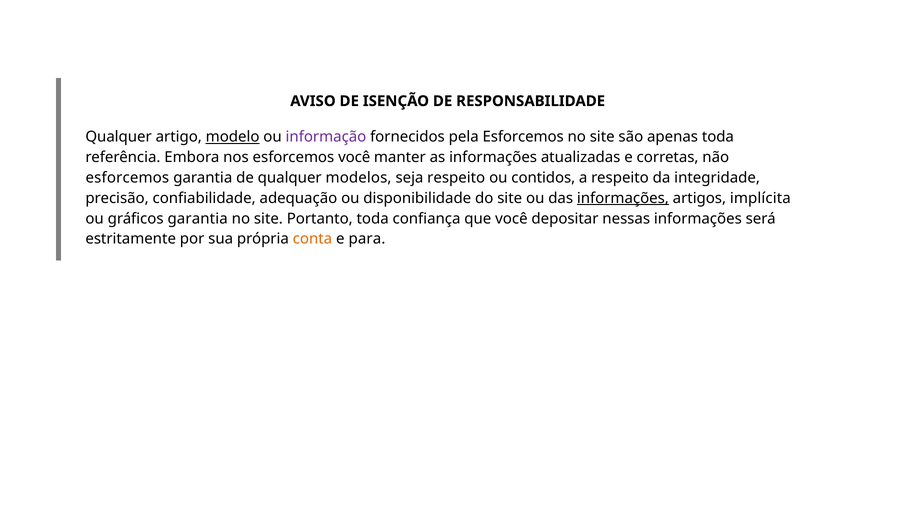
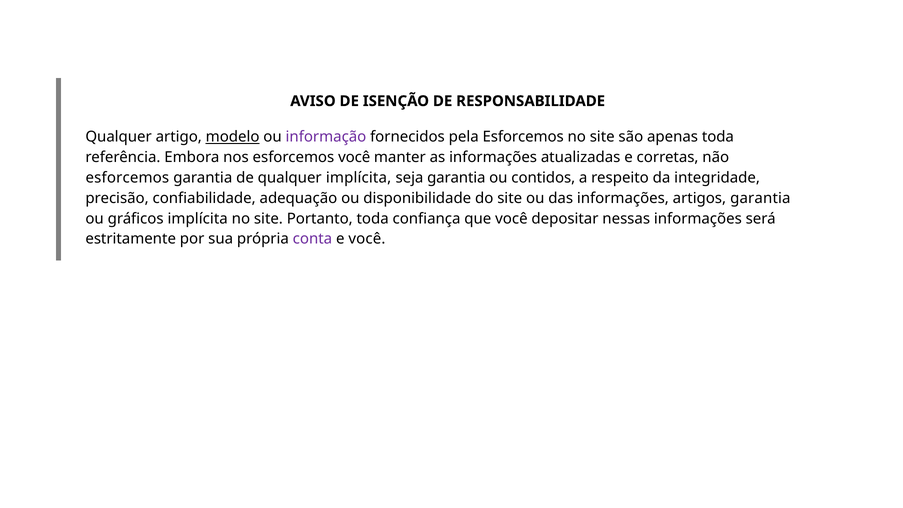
qualquer modelos: modelos -> implícita (359, 178)
seja respeito: respeito -> garantia (456, 178)
informações underline: present -> none (623, 198)
artigos implícita: implícita -> garantia (760, 198)
gráficos garantia: garantia -> implícita (198, 219)
conta colour: orange -> purple (312, 239)
e para: para -> você (367, 239)
